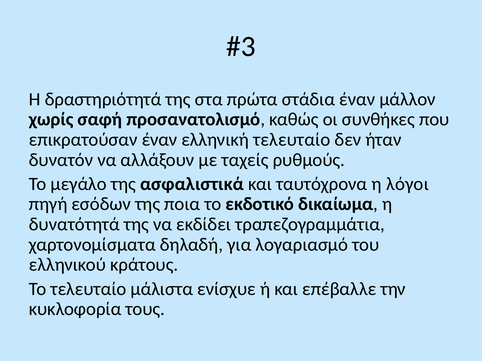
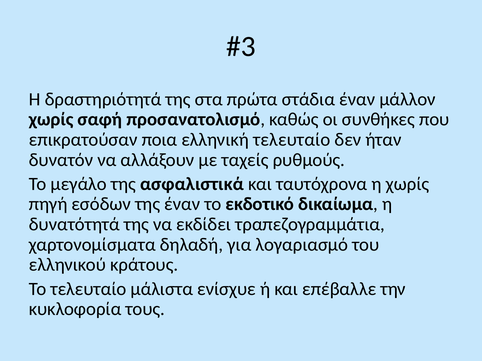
επικρατούσαν έναν: έναν -> ποια (159, 140)
η λόγοι: λόγοι -> χωρίς (408, 184)
της ποια: ποια -> έναν (182, 204)
